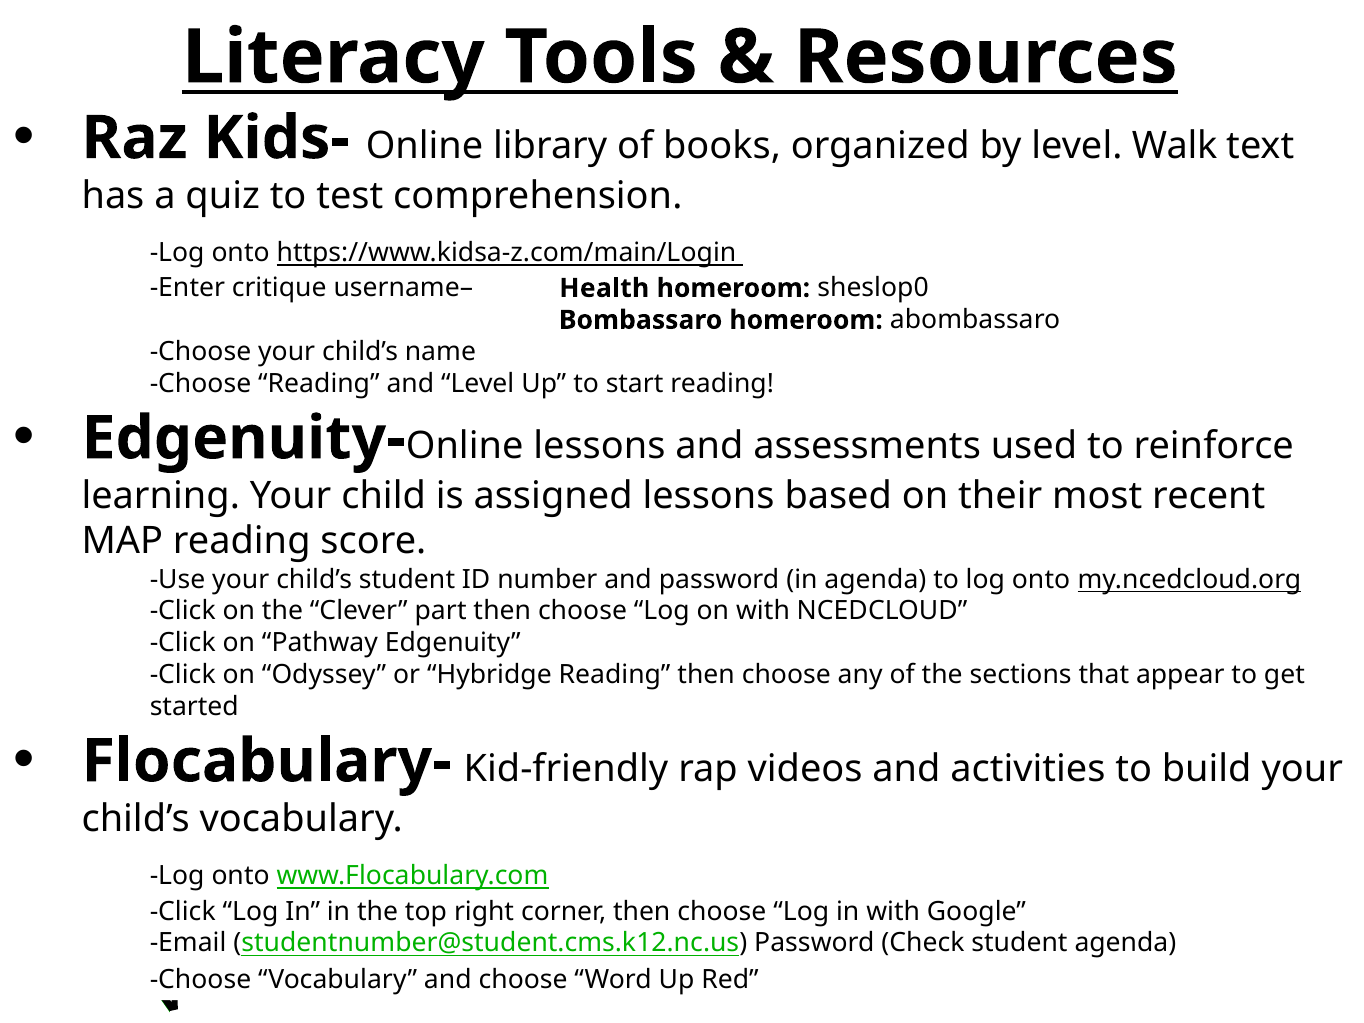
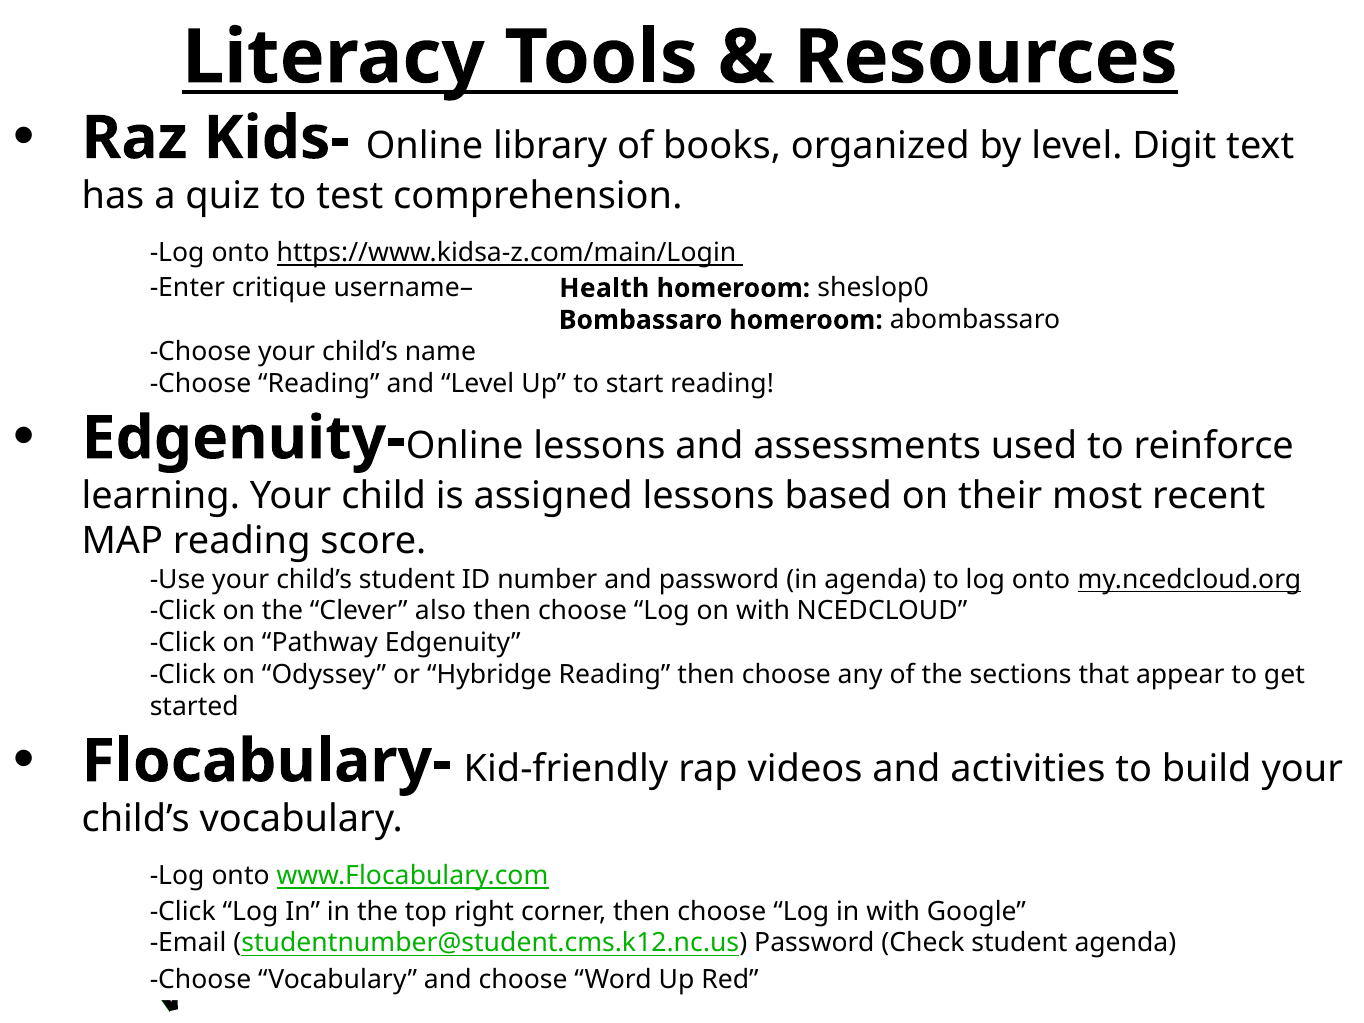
Walk: Walk -> Digit (1174, 146)
part: part -> also (441, 611)
